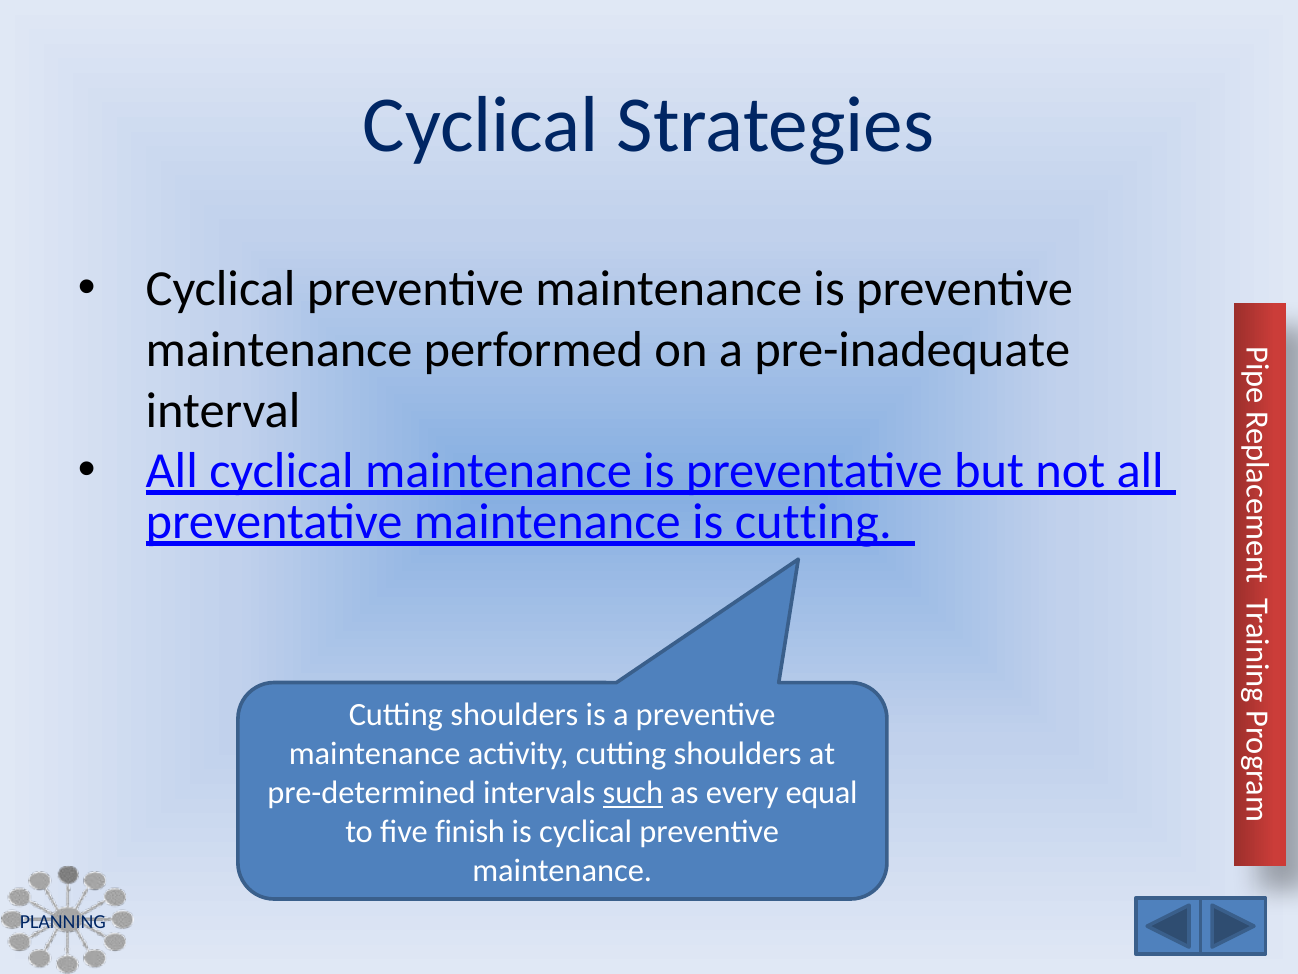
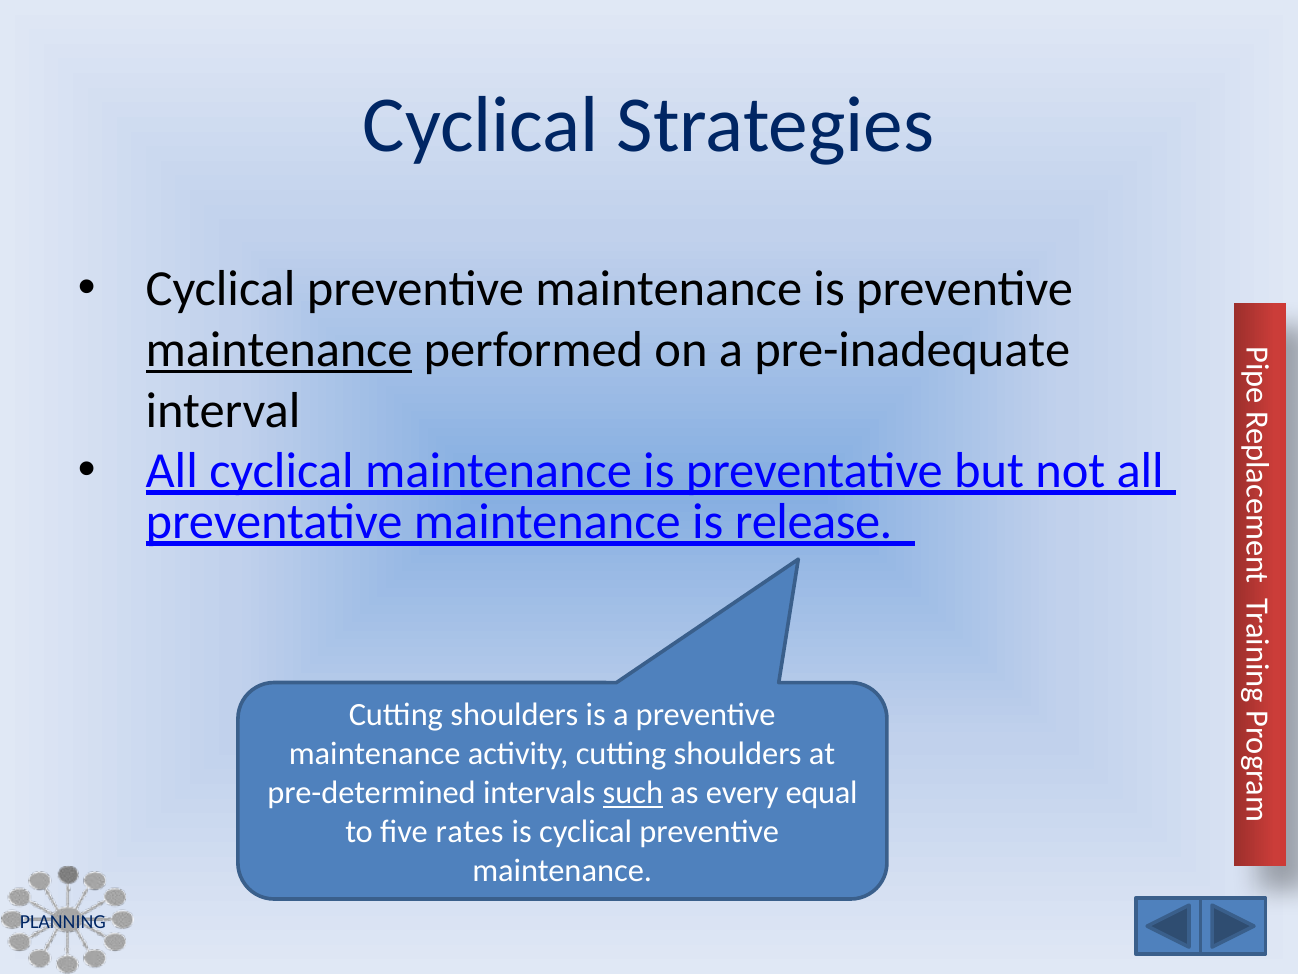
maintenance underline: none -> present (279, 350)
is cutting: cutting -> release (814, 521)
finish: finish -> rates (470, 832)
